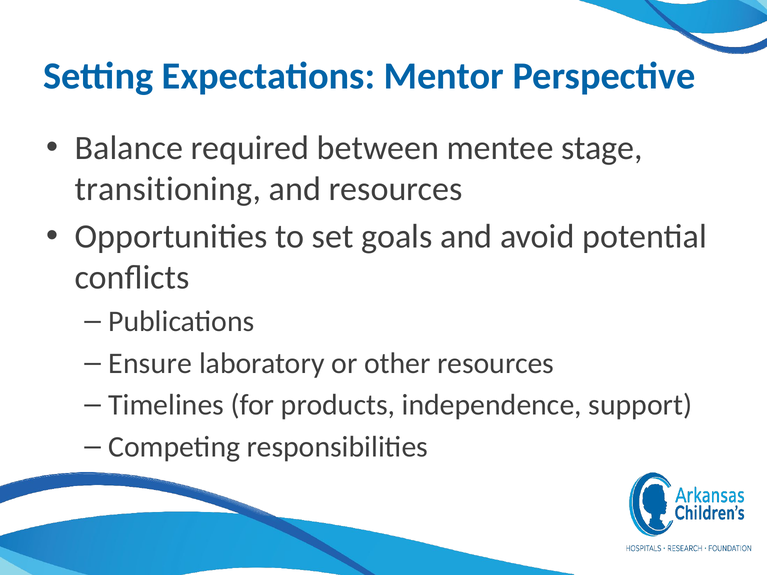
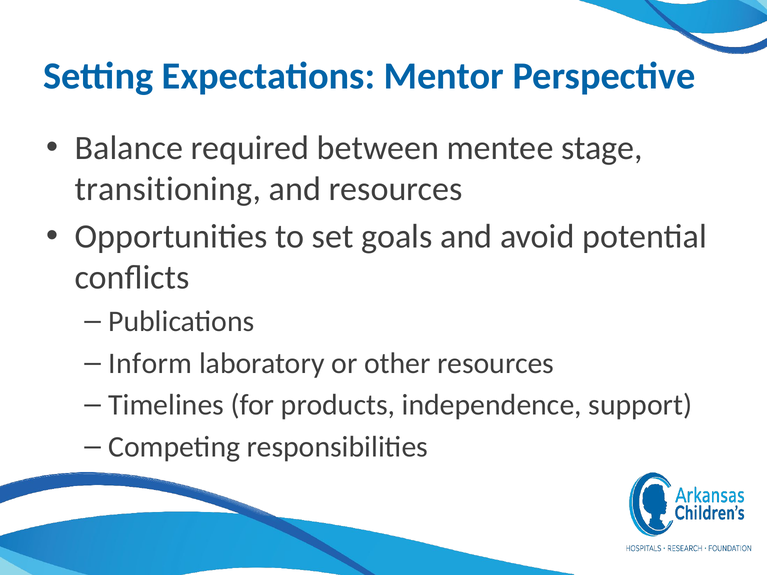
Ensure: Ensure -> Inform (150, 364)
